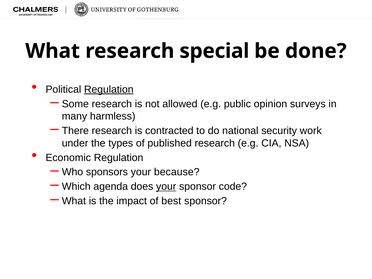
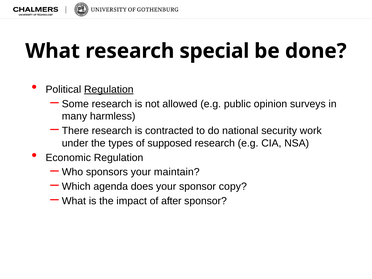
published: published -> supposed (170, 143)
because: because -> maintain (177, 172)
your underline: present -> none (166, 187)
code: code -> copy (233, 187)
best: best -> after (171, 201)
